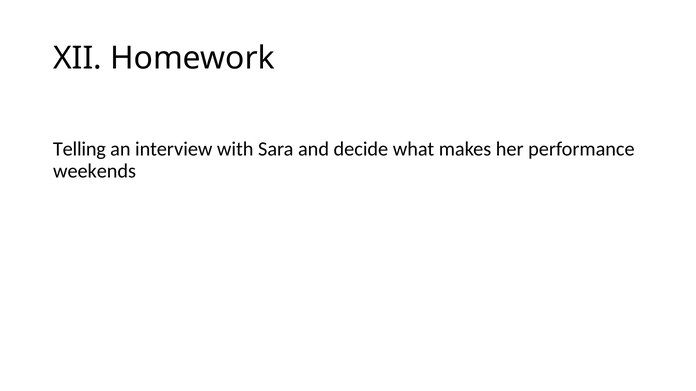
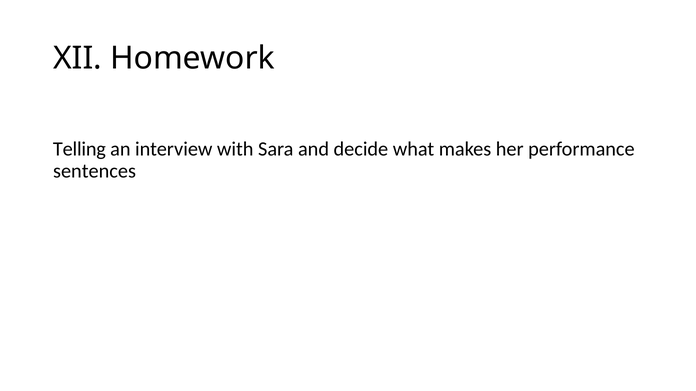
weekends: weekends -> sentences (95, 171)
